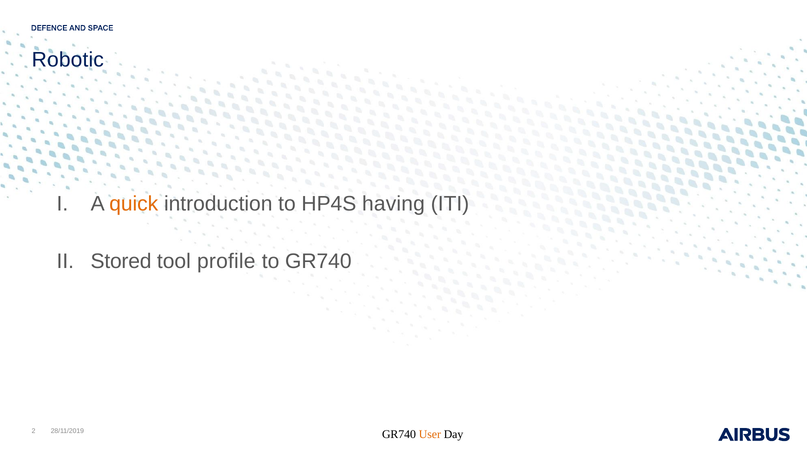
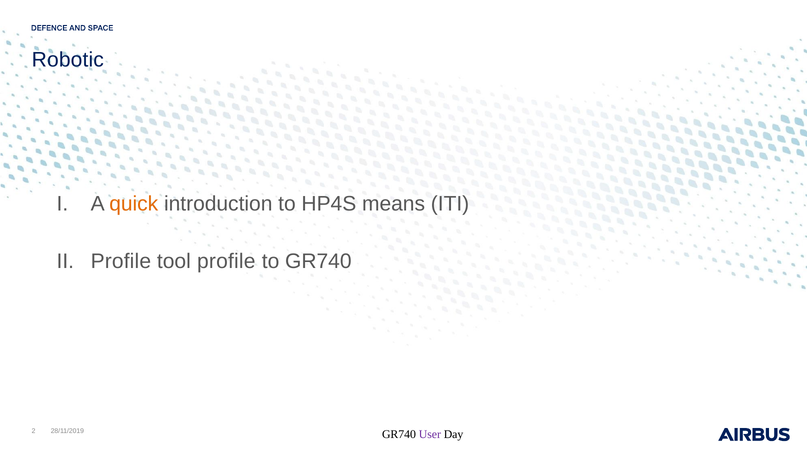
having: having -> means (394, 204)
Stored: Stored -> Profile (121, 261)
User colour: orange -> purple (430, 434)
